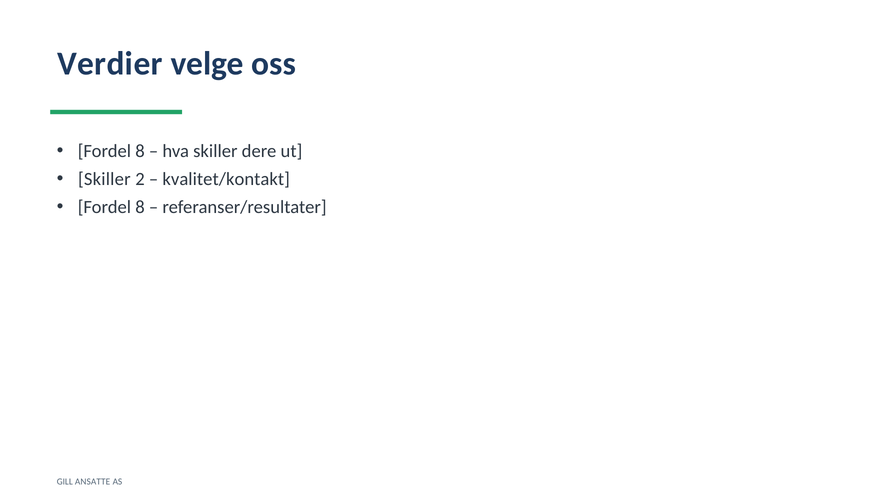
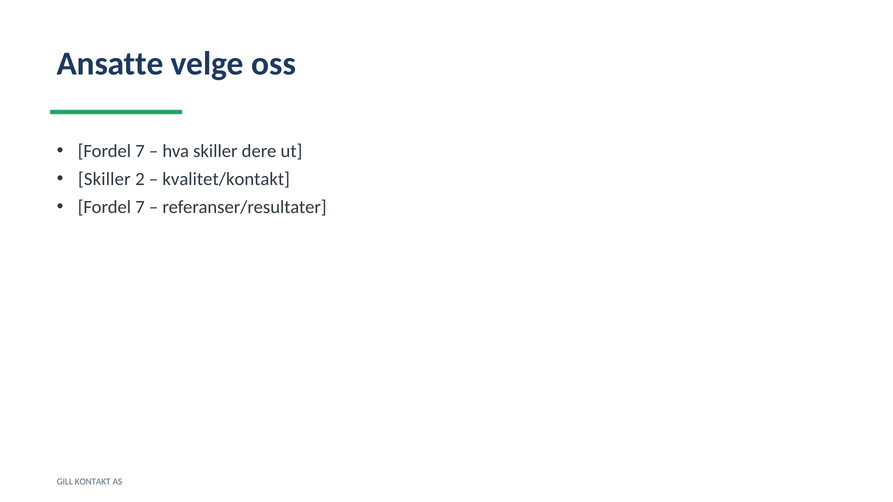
Verdier: Verdier -> Ansatte (110, 64)
8: 8 -> 7 (140, 151)
8: 8 -> 7 (140, 207)
ANSATTE: ANSATTE -> KONTAKT (93, 482)
